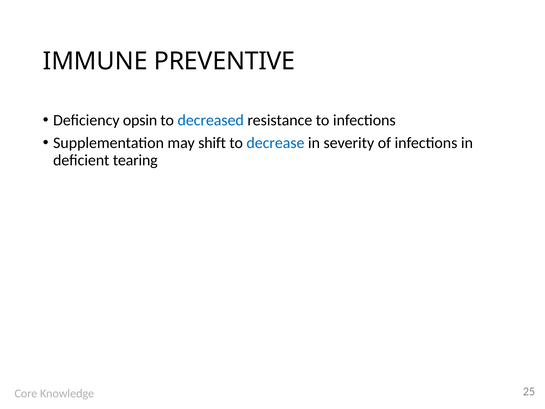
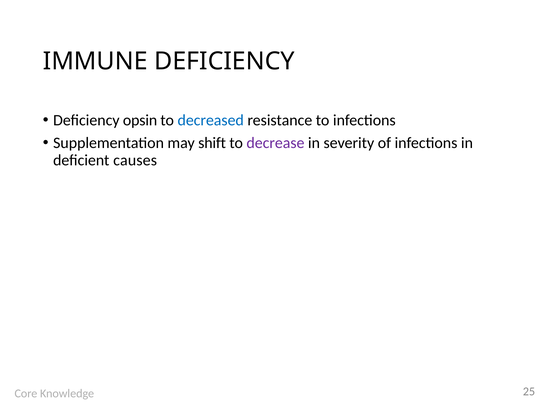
IMMUNE PREVENTIVE: PREVENTIVE -> DEFICIENCY (224, 61)
decrease colour: blue -> purple (275, 143)
tearing: tearing -> causes (135, 160)
